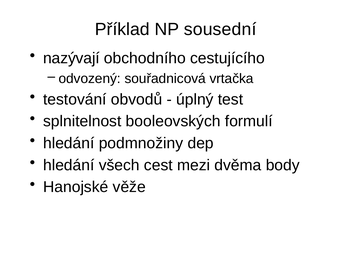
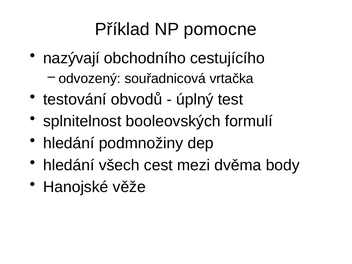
sousední: sousední -> pomocne (220, 29)
